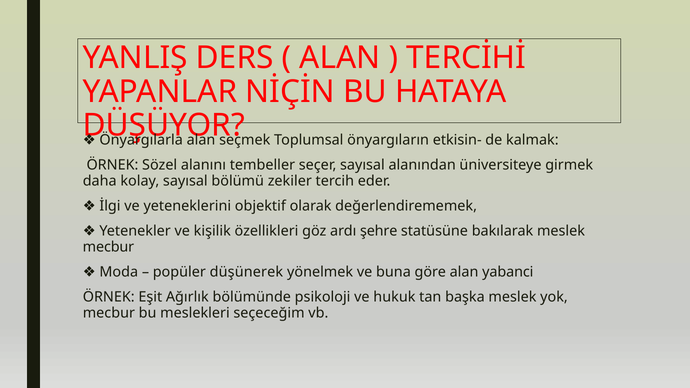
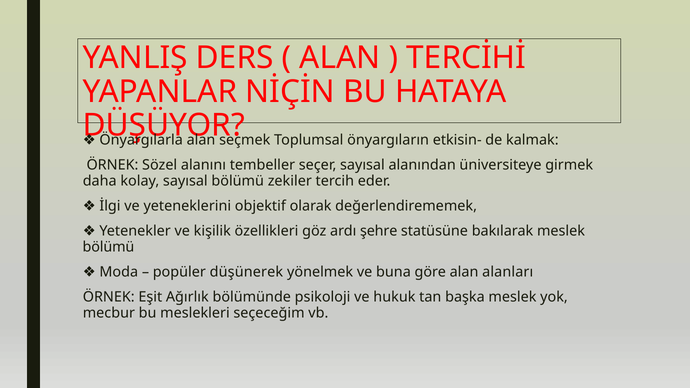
mecbur: mecbur -> bölümü (108, 247)
yabanci: yabanci -> alanları (508, 272)
